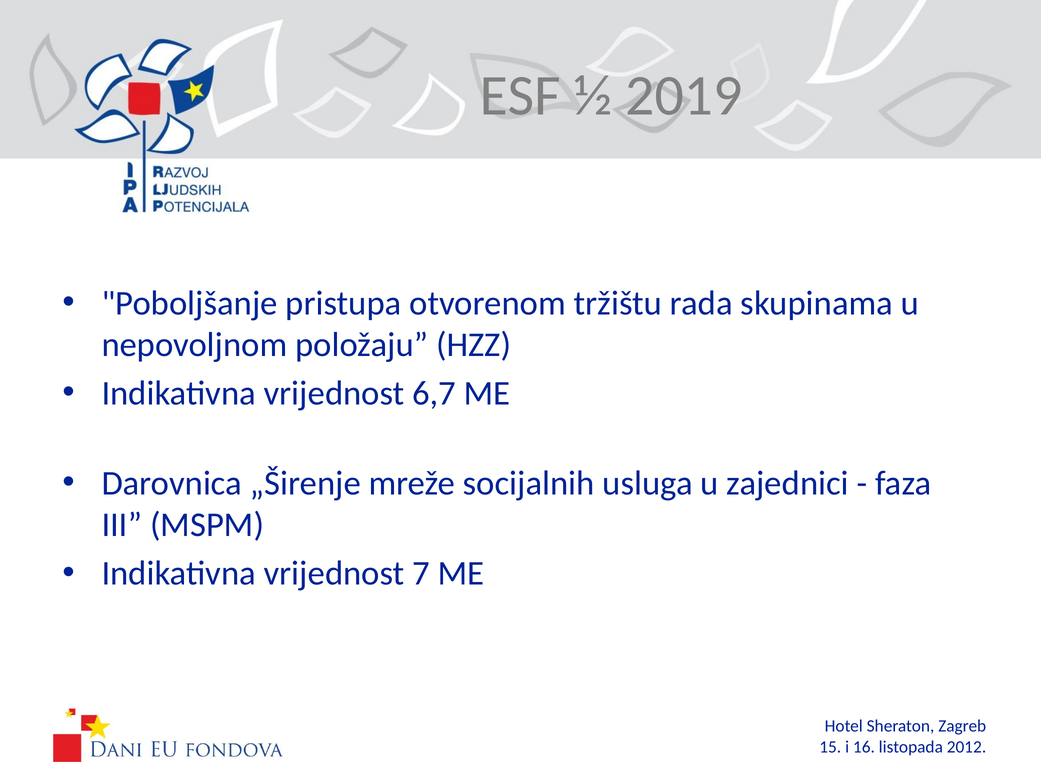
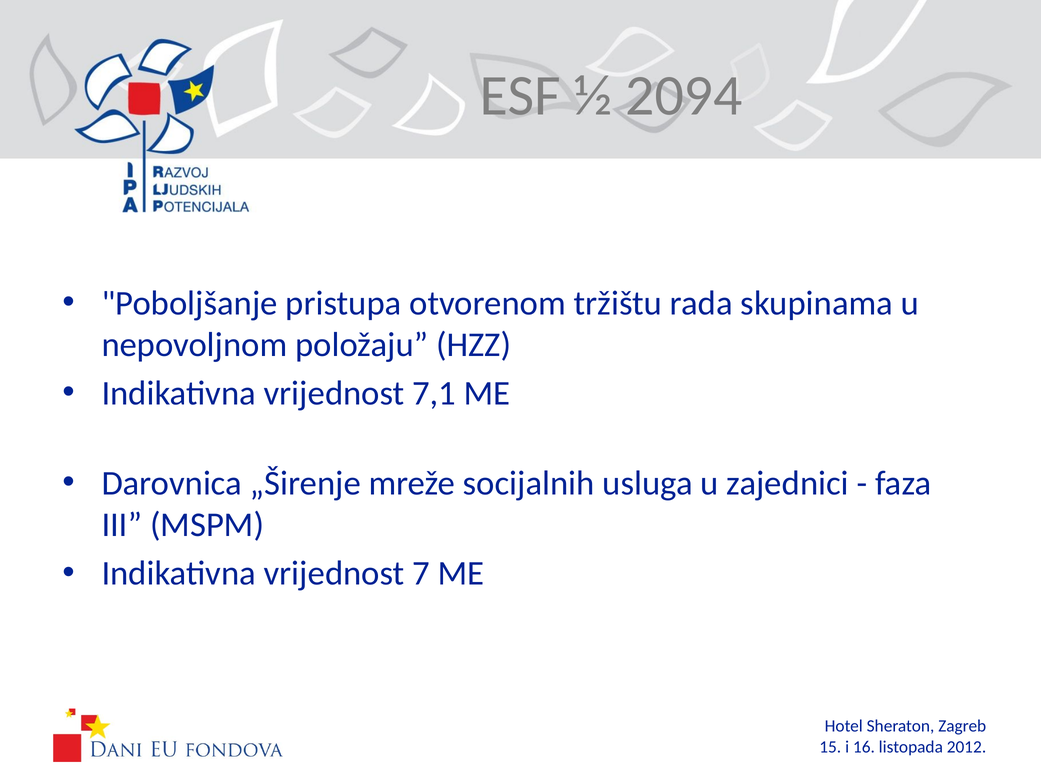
2019: 2019 -> 2094 (684, 96)
6,7: 6,7 -> 7,1 (434, 394)
